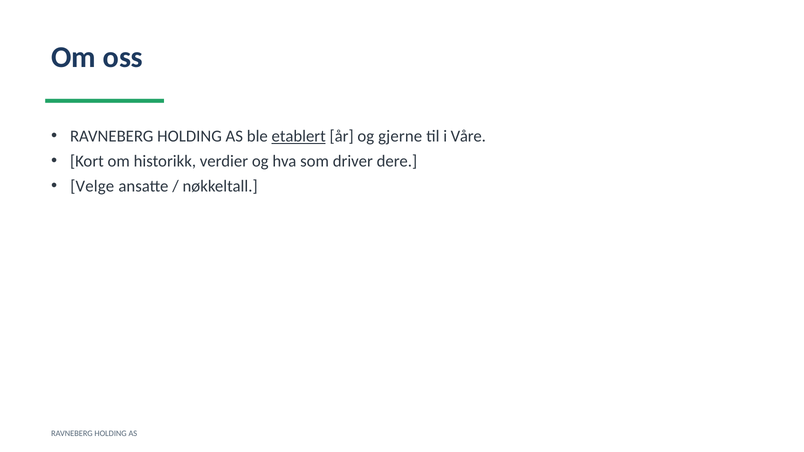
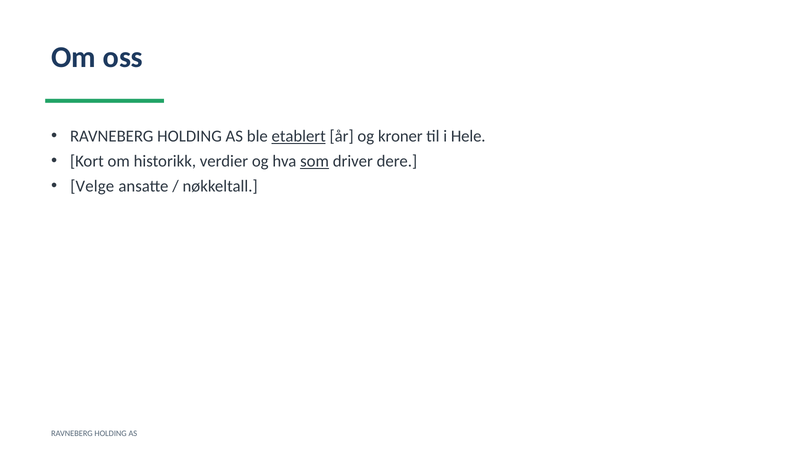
gjerne: gjerne -> kroner (400, 136)
Våre: Våre -> Hele (468, 136)
som underline: none -> present (315, 161)
